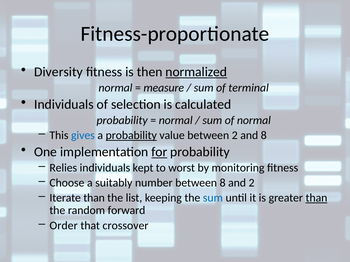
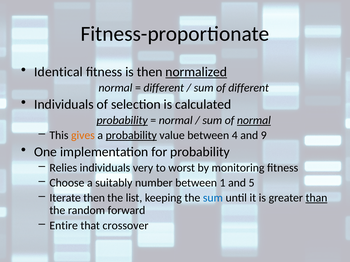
Diversity: Diversity -> Identical (58, 72)
measure: measure -> different (164, 88)
of terminal: terminal -> different (249, 88)
probability underline: none -> present (122, 121)
normal underline: none -> present (254, 121)
gives colour: blue -> orange (83, 136)
between 2: 2 -> 4 (235, 136)
and 8: 8 -> 9 (264, 136)
for underline: present -> none (159, 152)
kept: kept -> very (143, 168)
between 8: 8 -> 1 (223, 183)
and 2: 2 -> 5 (252, 183)
Iterate than: than -> then (94, 198)
Order: Order -> Entire (64, 226)
